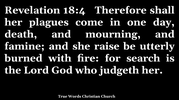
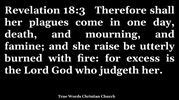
18:4: 18:4 -> 18:3 (74, 10)
search: search -> excess (143, 59)
